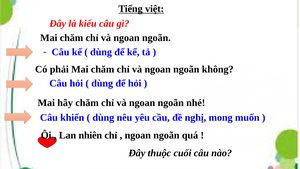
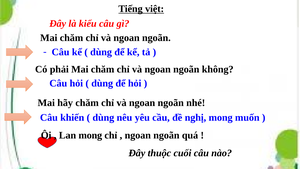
Lan nhiên: nhiên -> mong (90, 135)
